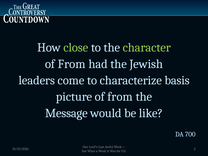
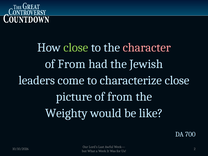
character colour: light green -> pink (147, 48)
characterize basis: basis -> close (177, 80)
Message: Message -> Weighty (66, 113)
